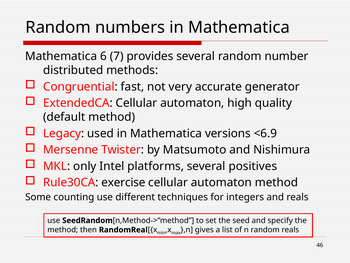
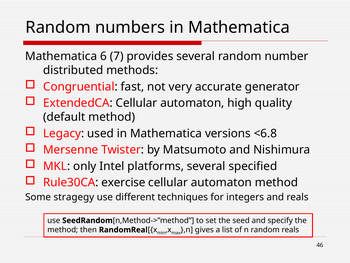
<6.9: <6.9 -> <6.8 (265, 133)
positives: positives -> specified (253, 166)
counting: counting -> stragegy (74, 197)
